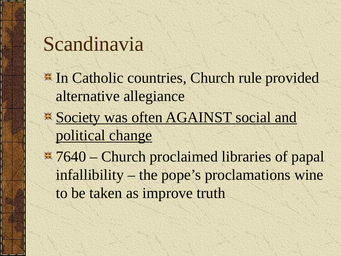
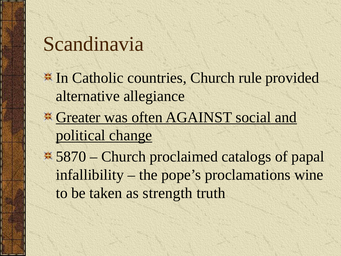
Society: Society -> Greater (78, 117)
7640: 7640 -> 5870 (71, 157)
libraries: libraries -> catalogs (246, 157)
improve: improve -> strength (168, 193)
